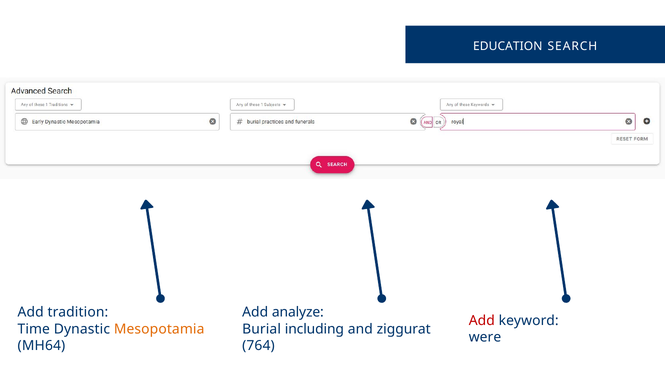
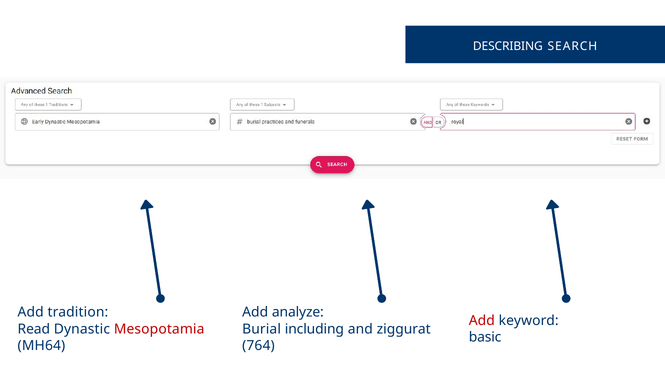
EDUCATION: EDUCATION -> DESCRIBING (508, 46)
Time: Time -> Read (34, 329)
Mesopotamia colour: orange -> red (159, 329)
were: were -> basic (485, 337)
